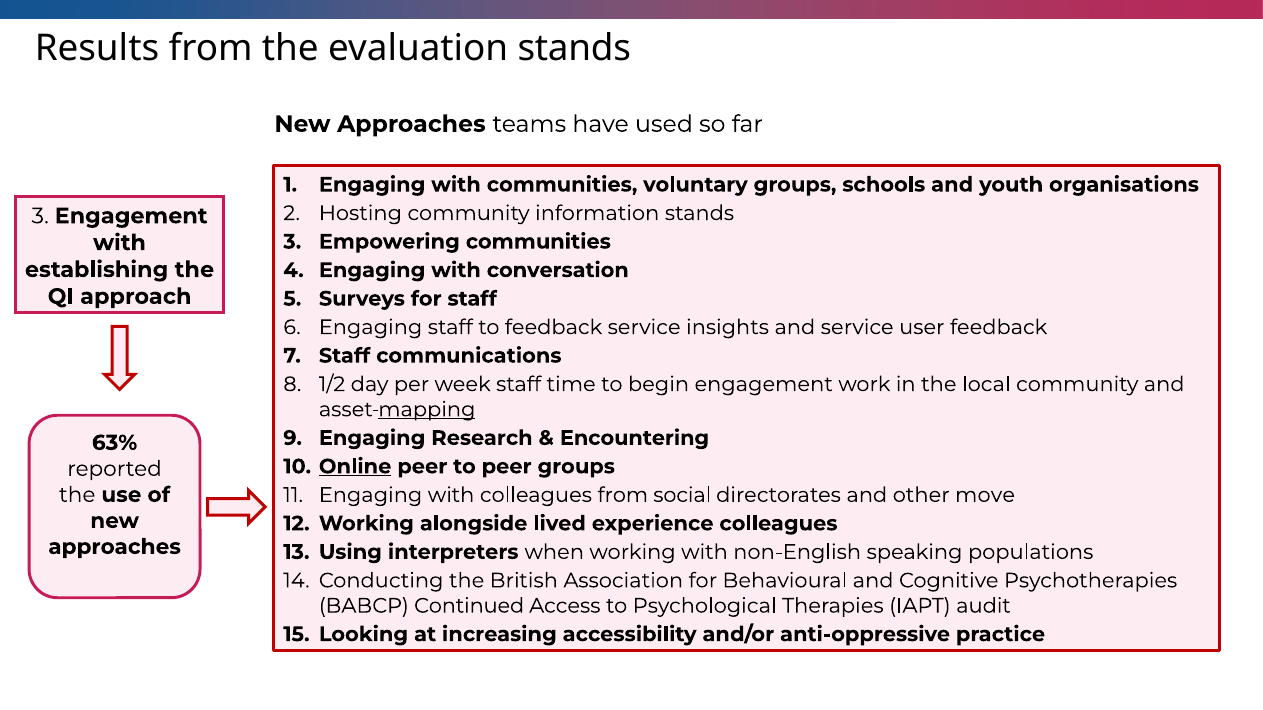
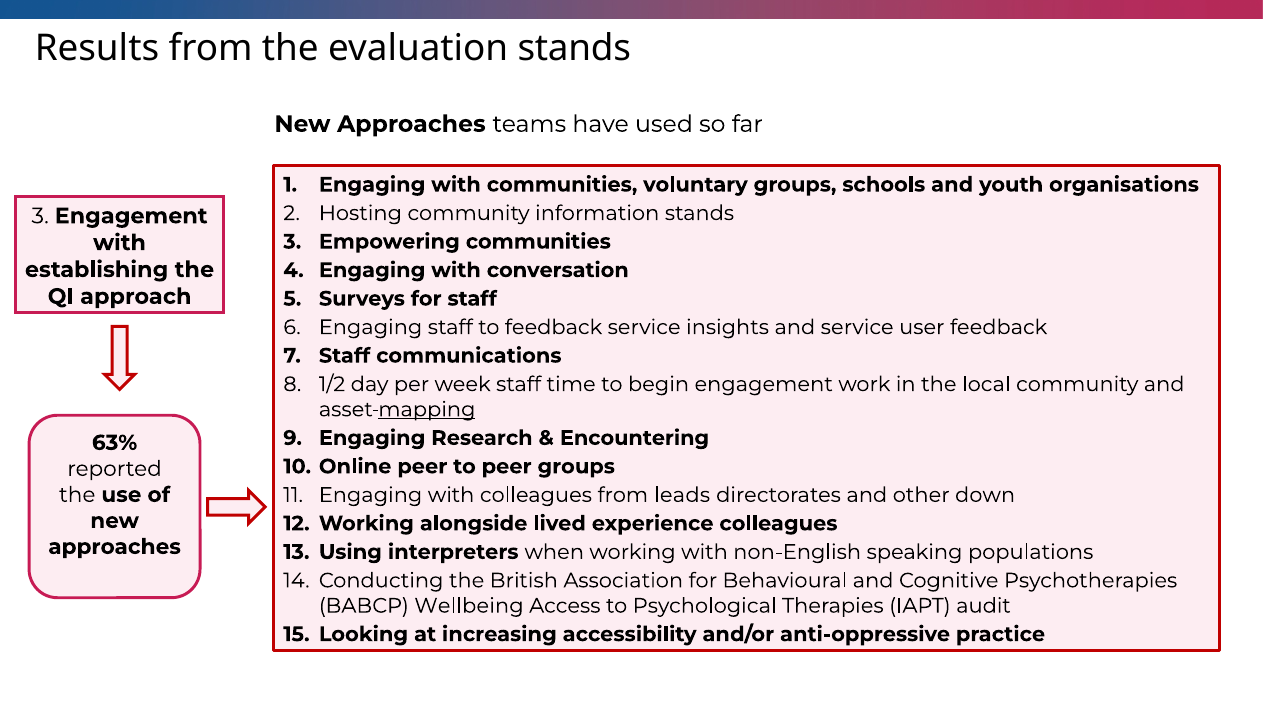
Online underline: present -> none (355, 467)
social: social -> leads (682, 495)
move: move -> down (985, 495)
Continued: Continued -> Wellbeing (469, 606)
